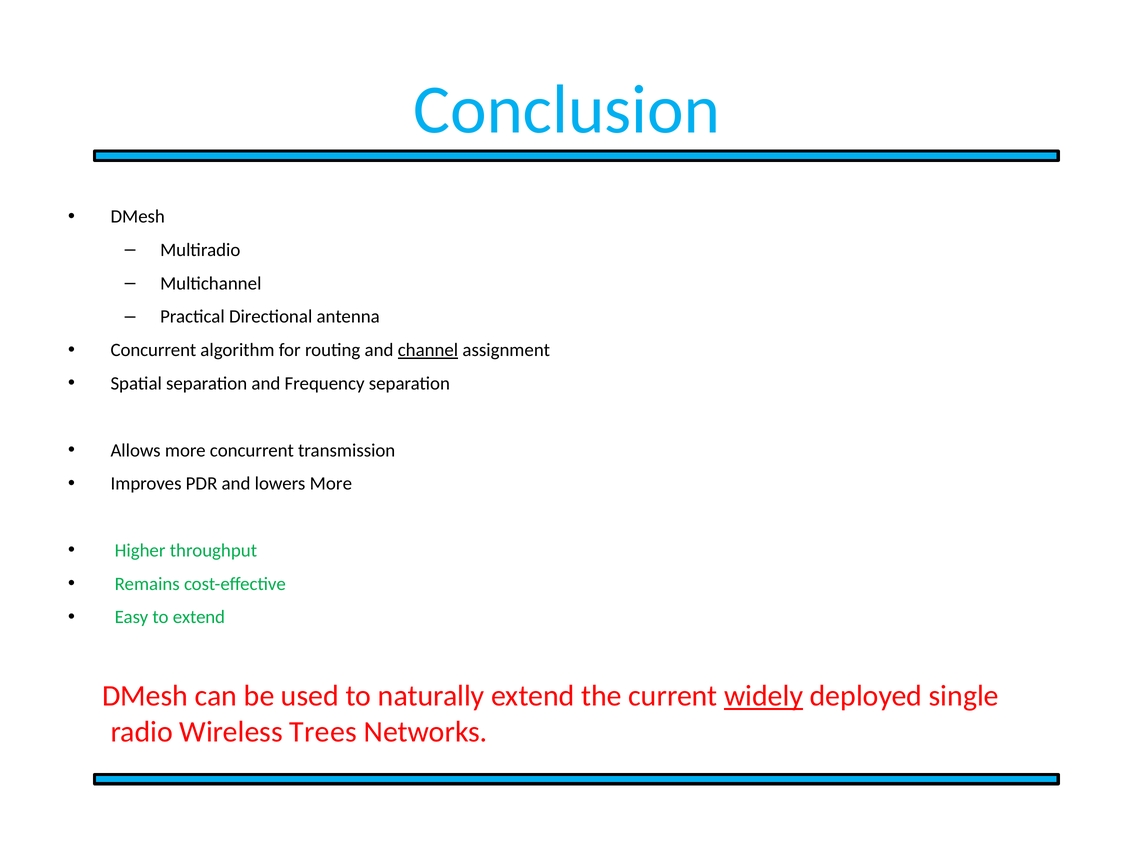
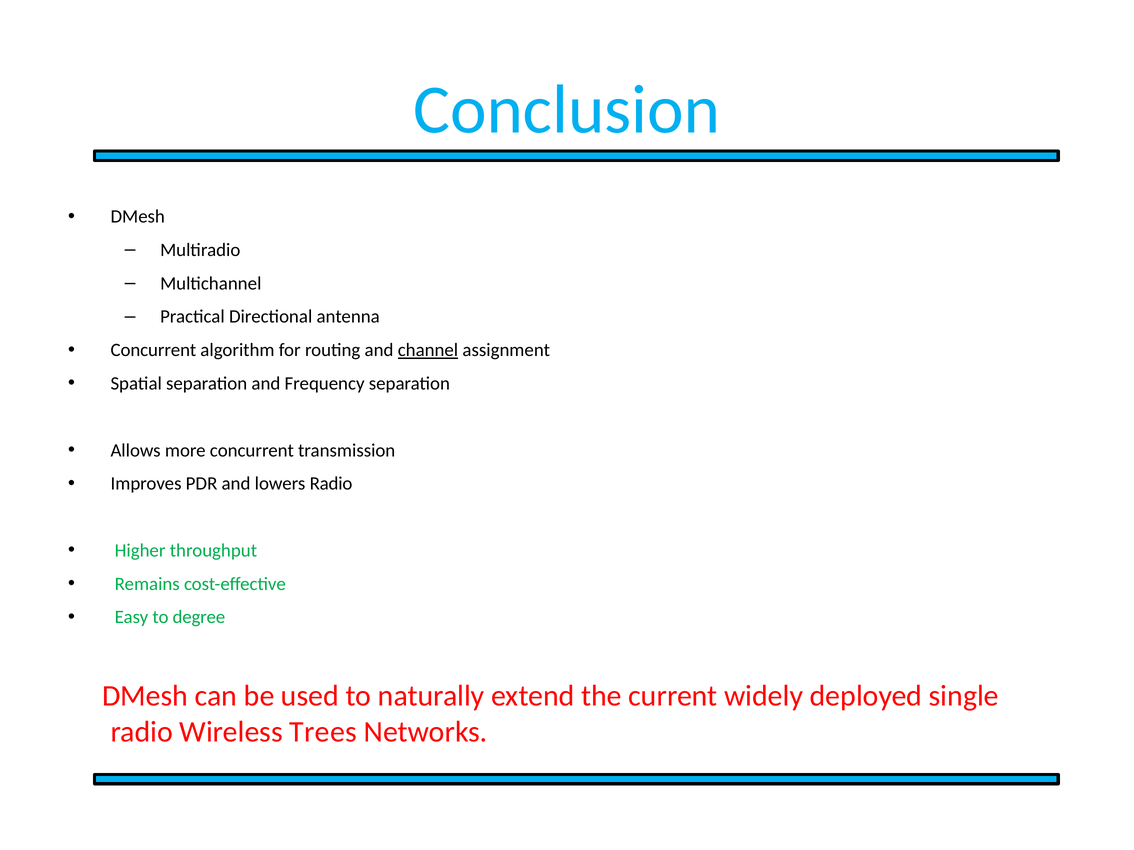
lowers More: More -> Radio (331, 484)
to extend: extend -> degree (199, 618)
widely underline: present -> none (764, 696)
